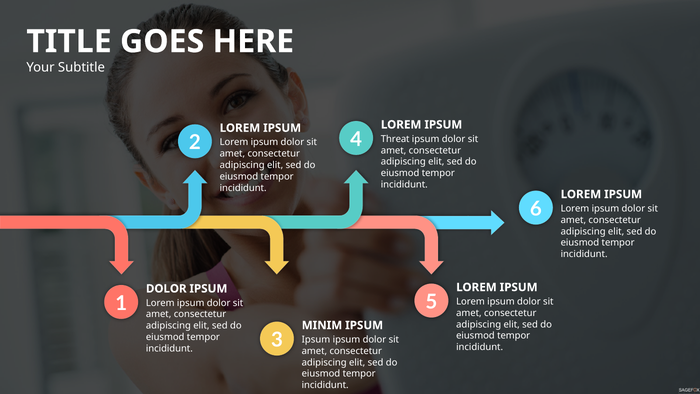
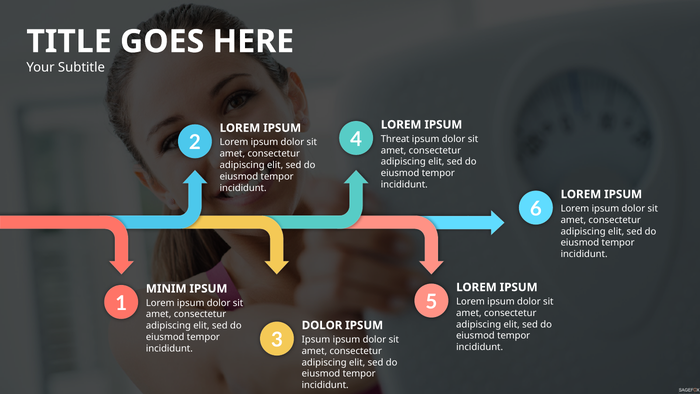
DOLOR: DOLOR -> MINIM (166, 288)
MINIM: MINIM -> DOLOR (322, 325)
